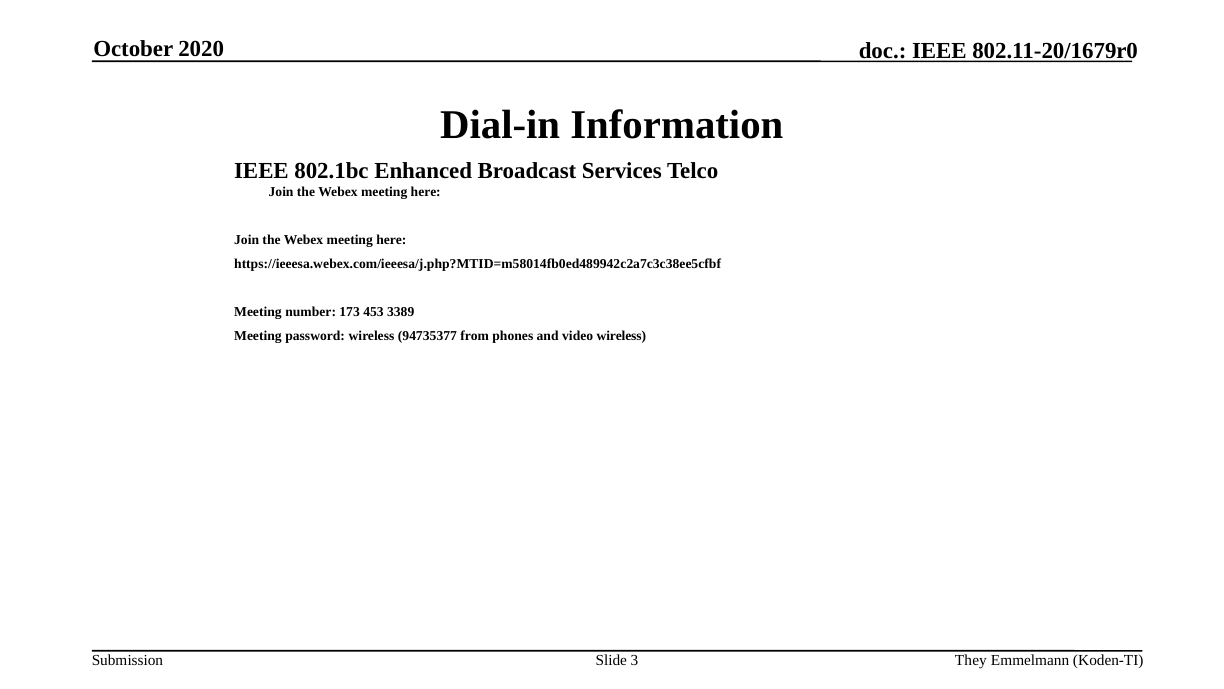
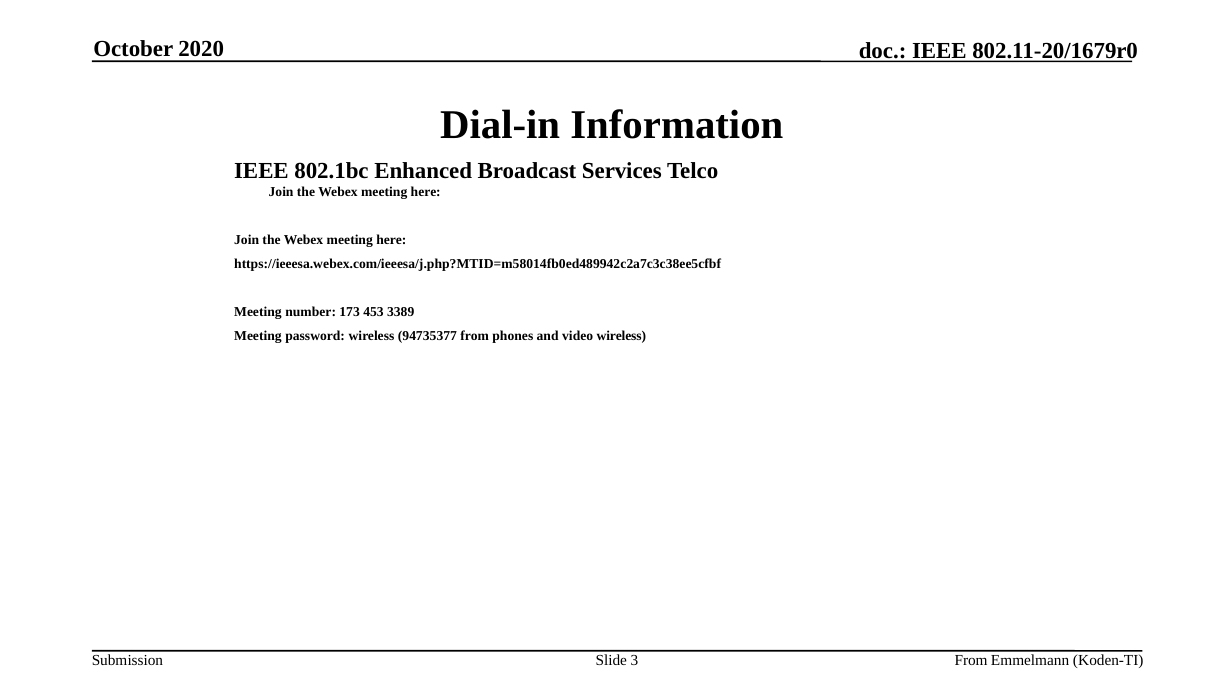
They: They -> From (971, 660)
